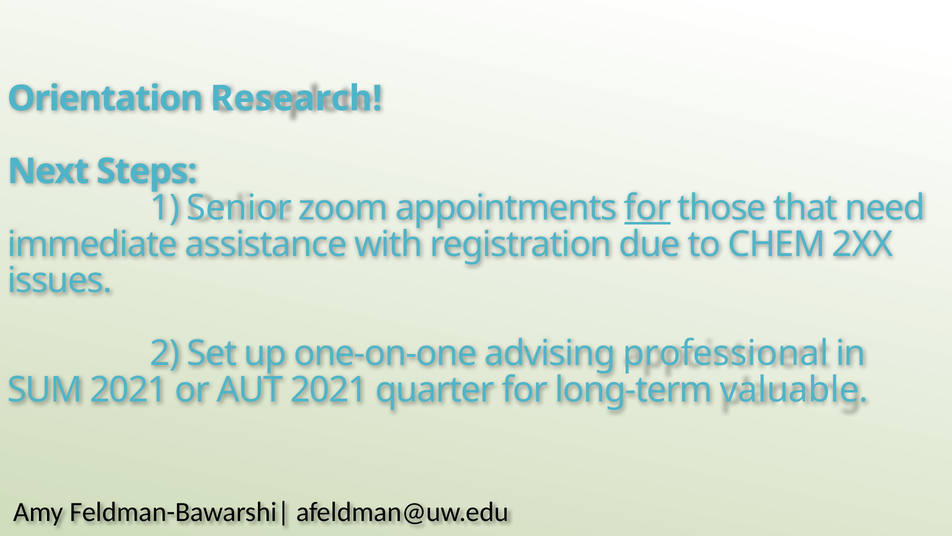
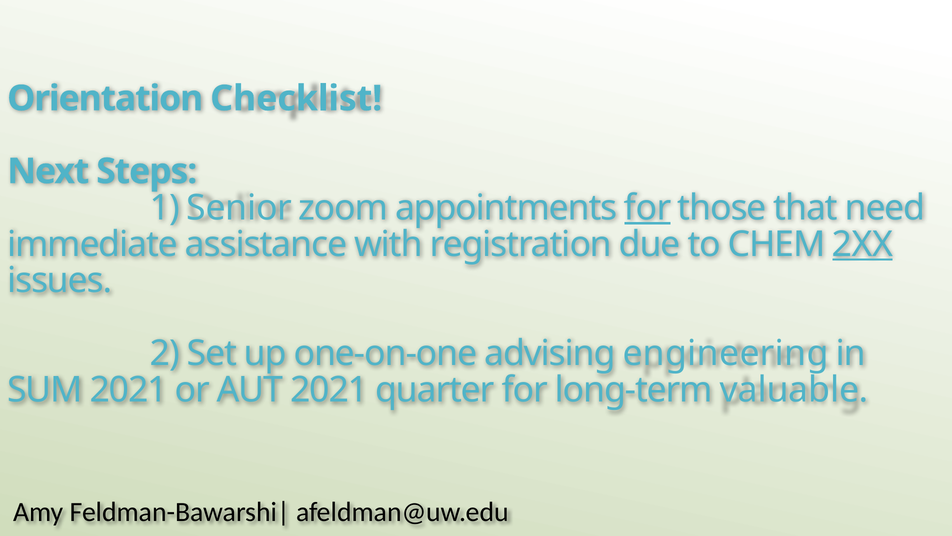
Research: Research -> Checklist (296, 98)
2XX underline: none -> present (863, 244)
professional: professional -> engineering (726, 353)
